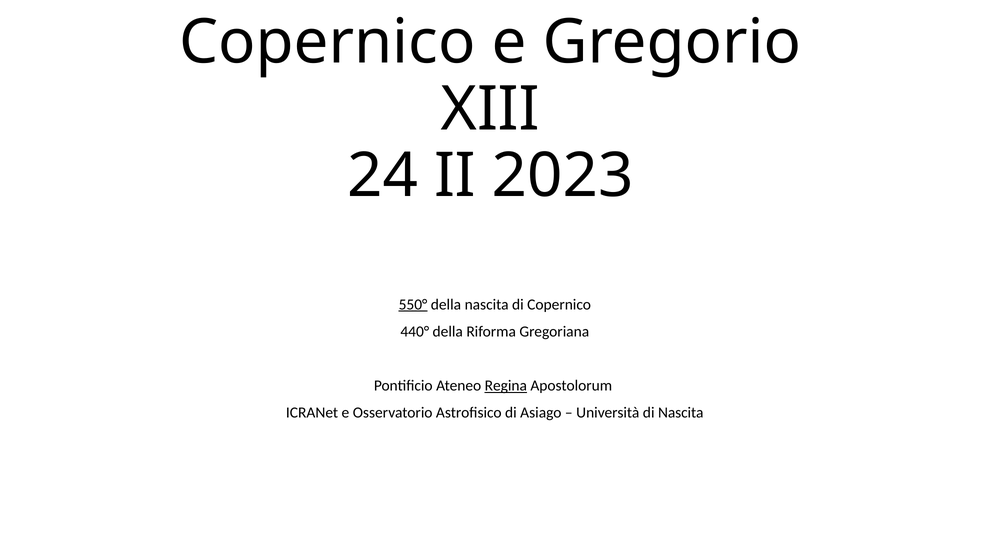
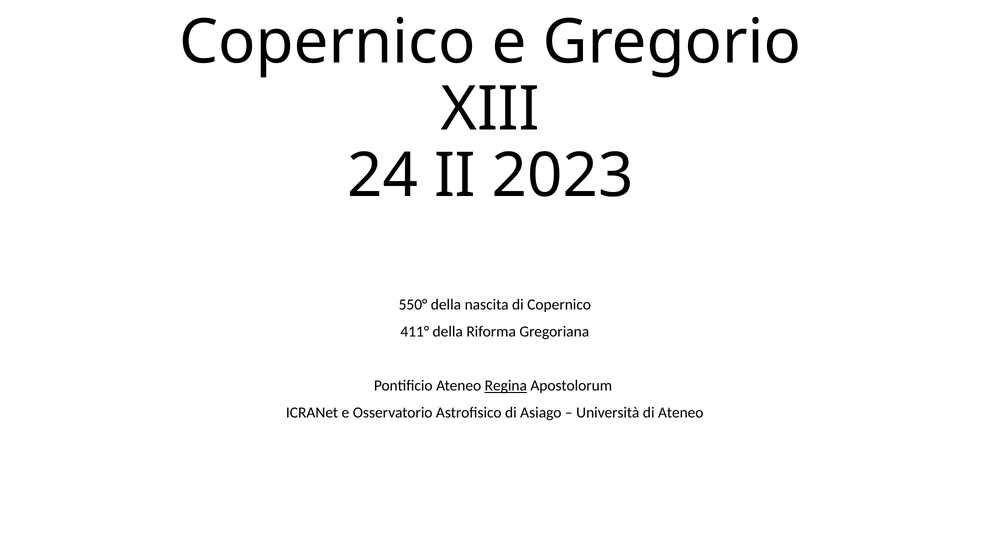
550° underline: present -> none (413, 304)
440°: 440° -> 411° (415, 332)
di Nascita: Nascita -> Ateneo (681, 413)
